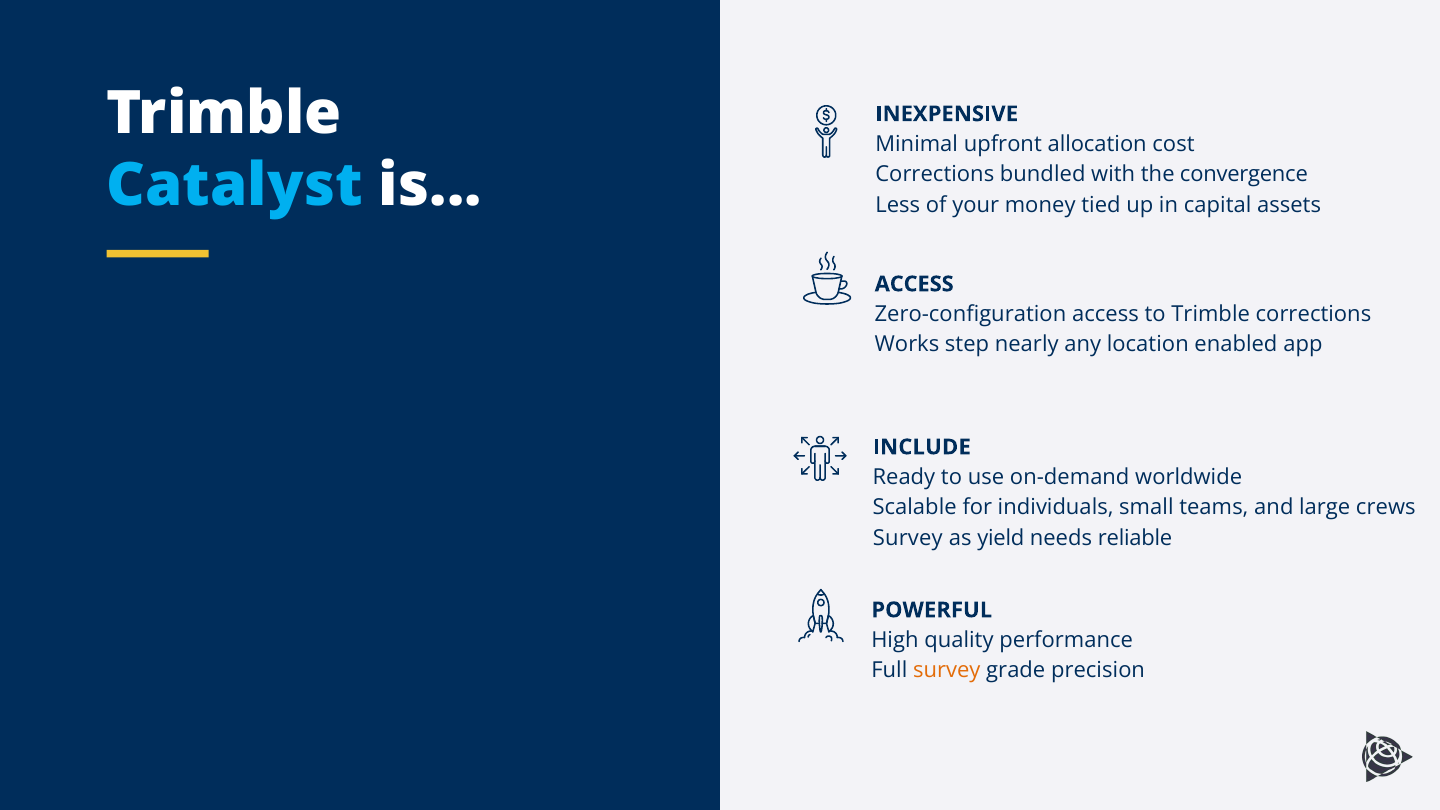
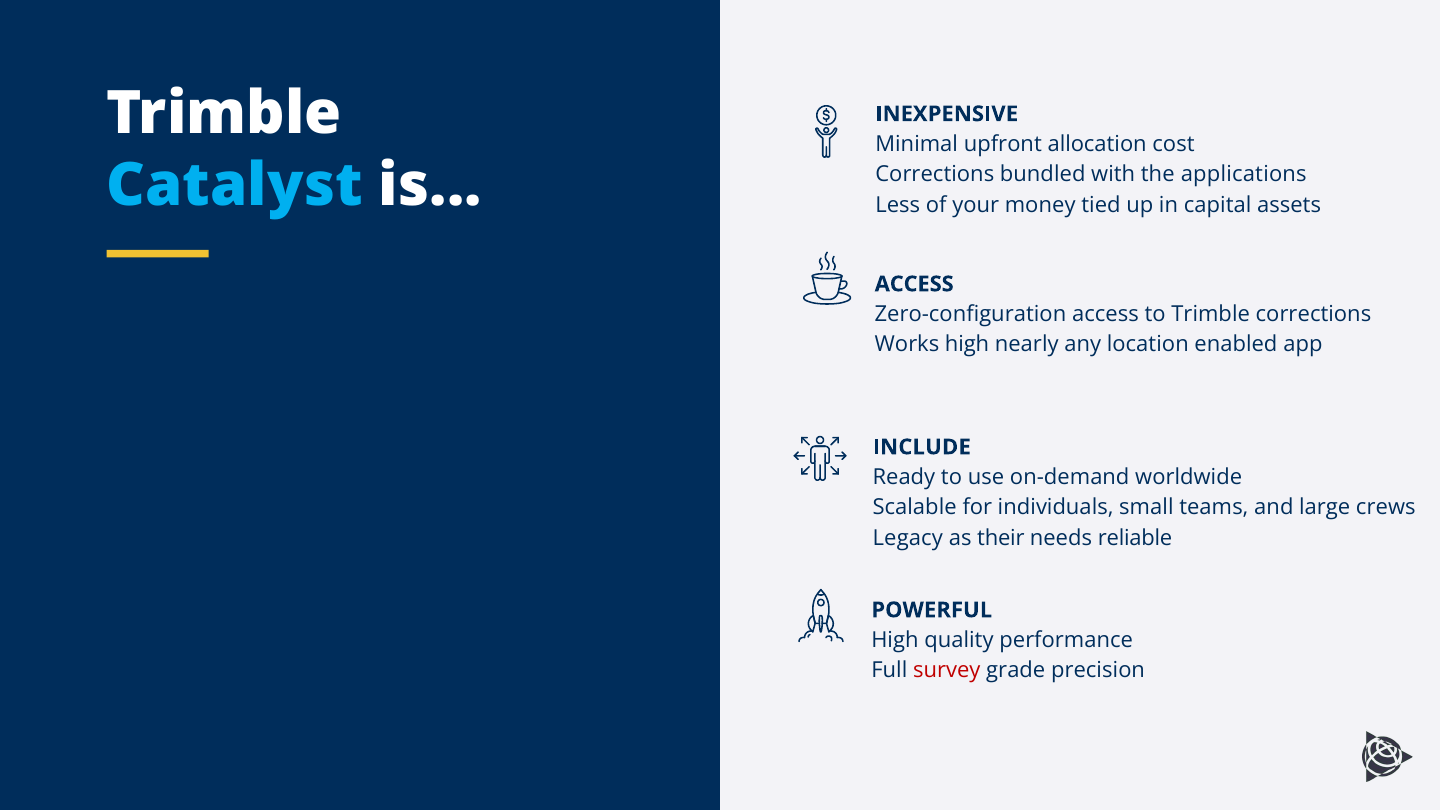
convergence: convergence -> applications (1244, 175)
Works step: step -> high (967, 345)
Survey: Survey -> Legacy (908, 538)
yield: yield -> their (1001, 538)
survey colour: orange -> red (947, 671)
